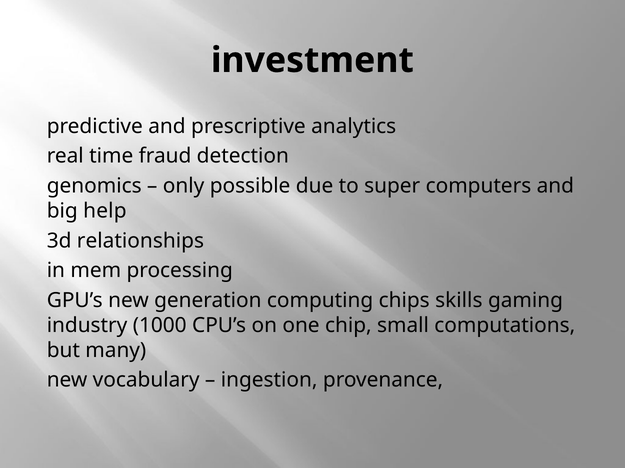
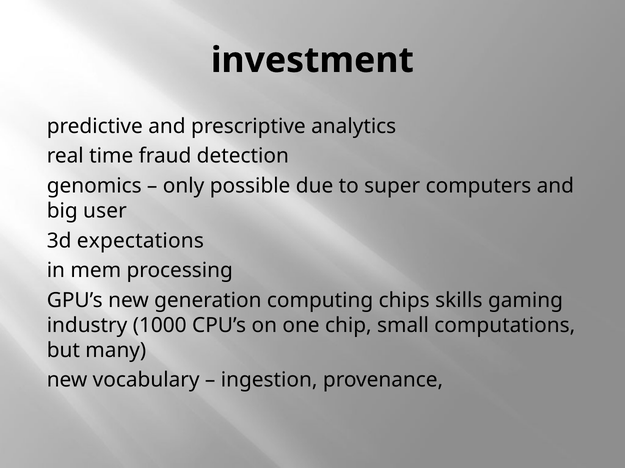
help: help -> user (105, 211)
relationships: relationships -> expectations (140, 241)
